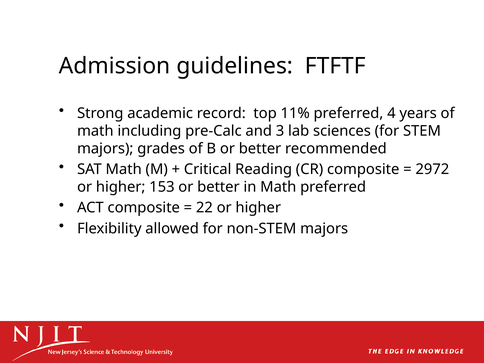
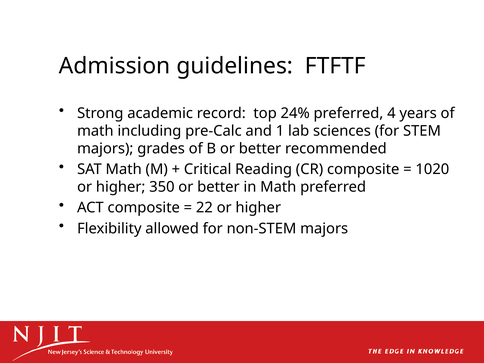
11%: 11% -> 24% (295, 113)
3: 3 -> 1 (280, 131)
2972: 2972 -> 1020 (432, 169)
153: 153 -> 350 (162, 187)
